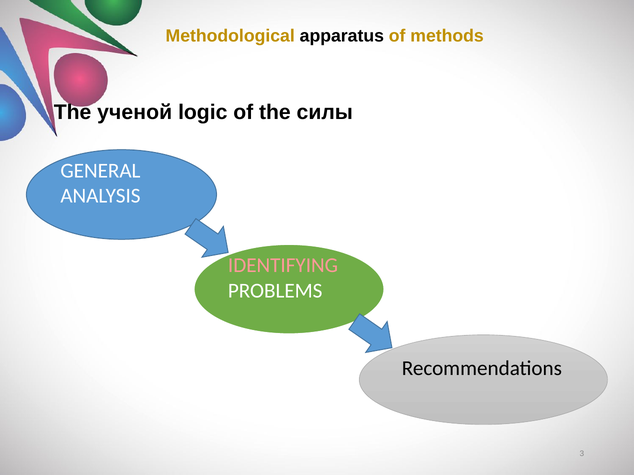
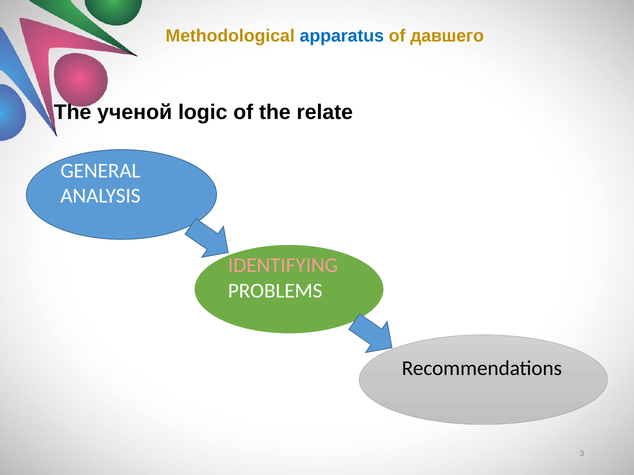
apparatus colour: black -> blue (342, 36)
methods: methods -> давшего (447, 36)
силы: силы -> relate (325, 112)
